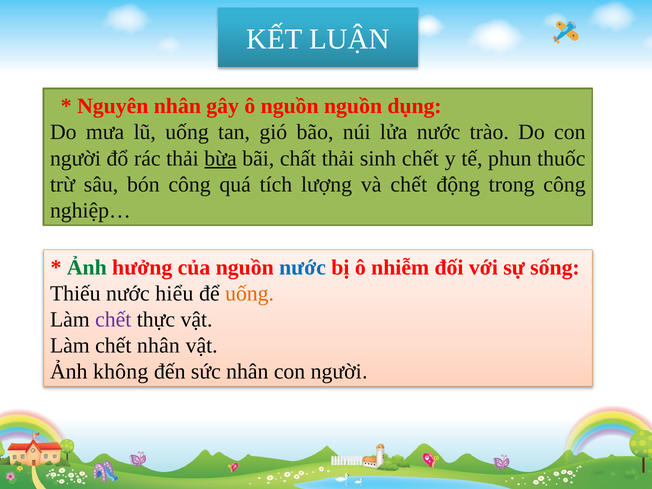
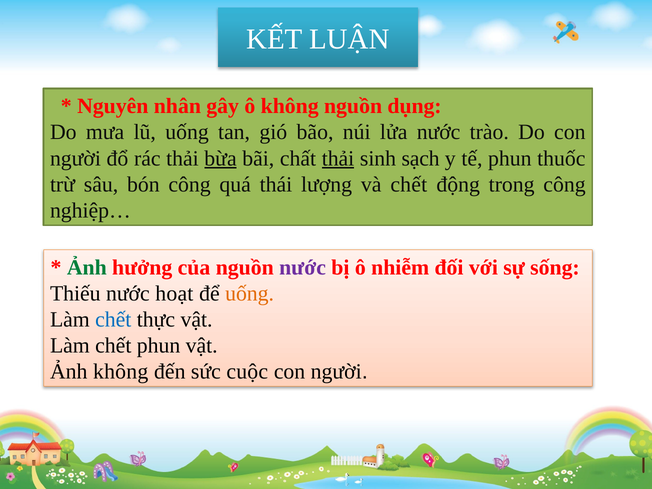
ô nguồn: nguồn -> không (290, 106)
thải underline: none -> present (338, 158)
sinh chết: chết -> sạch (421, 158)
tích: tích -> thái (276, 184)
nước colour: blue -> purple (303, 267)
hiểu: hiểu -> hoạt (174, 293)
chết colour: purple -> blue (113, 320)
chết nhân: nhân -> phun (159, 346)
sức nhân: nhân -> cuộc (247, 372)
